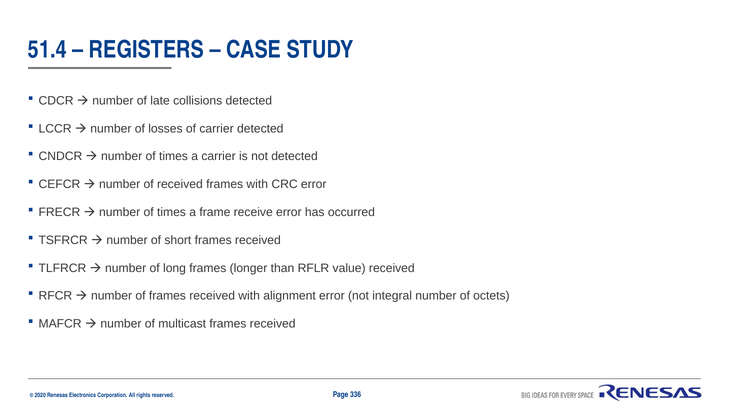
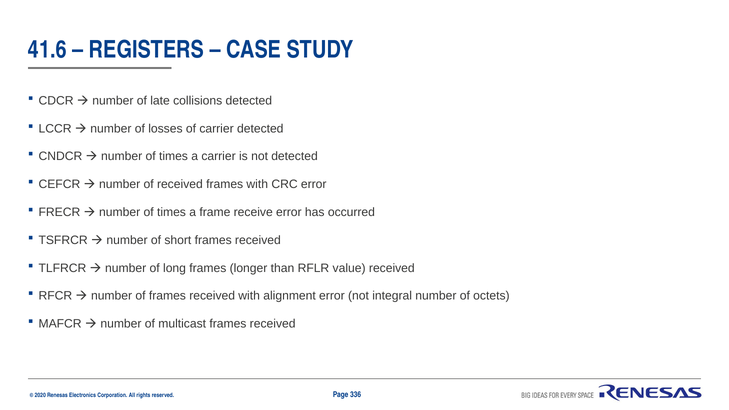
51.4: 51.4 -> 41.6 (47, 50)
